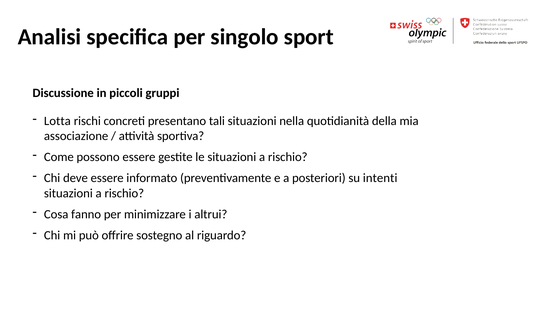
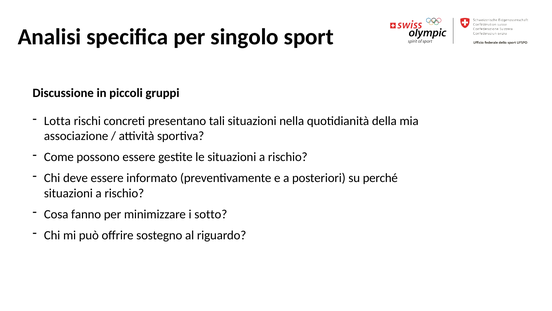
intenti: intenti -> perché (380, 178)
altrui: altrui -> sotto (211, 214)
